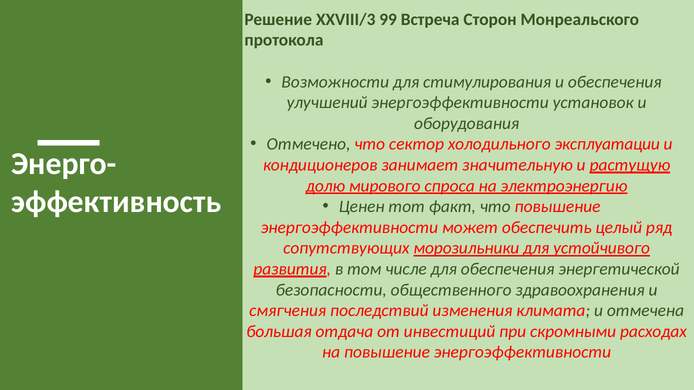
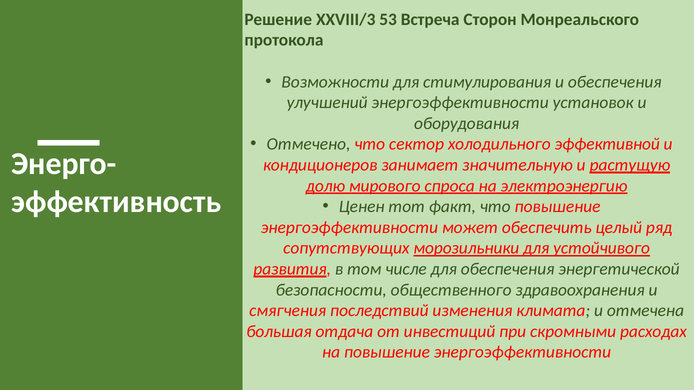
99: 99 -> 53 (388, 19)
эксплуатации: эксплуатации -> эффективной (607, 144)
